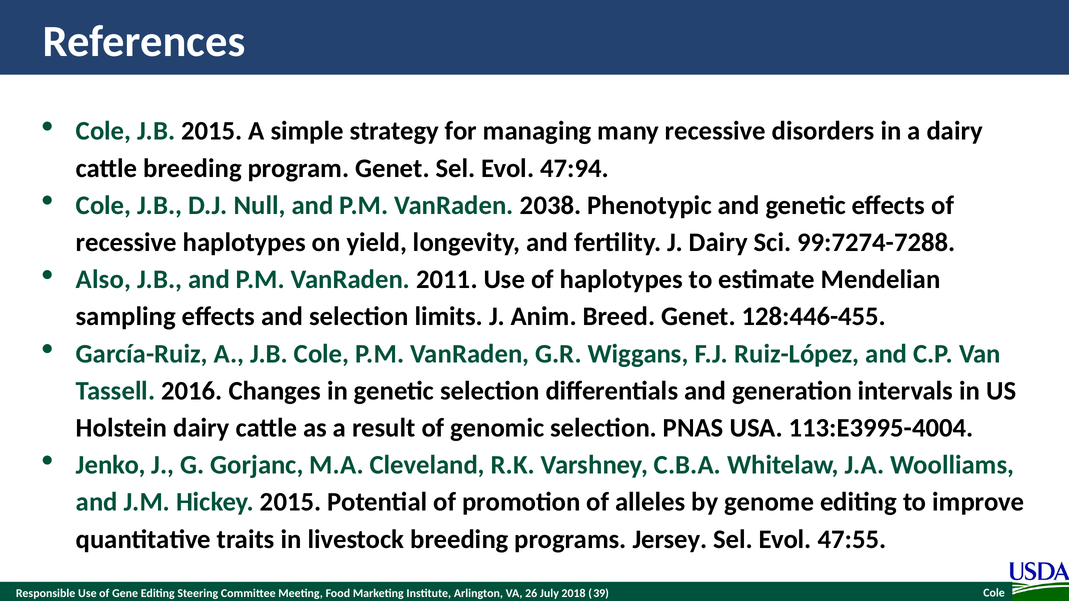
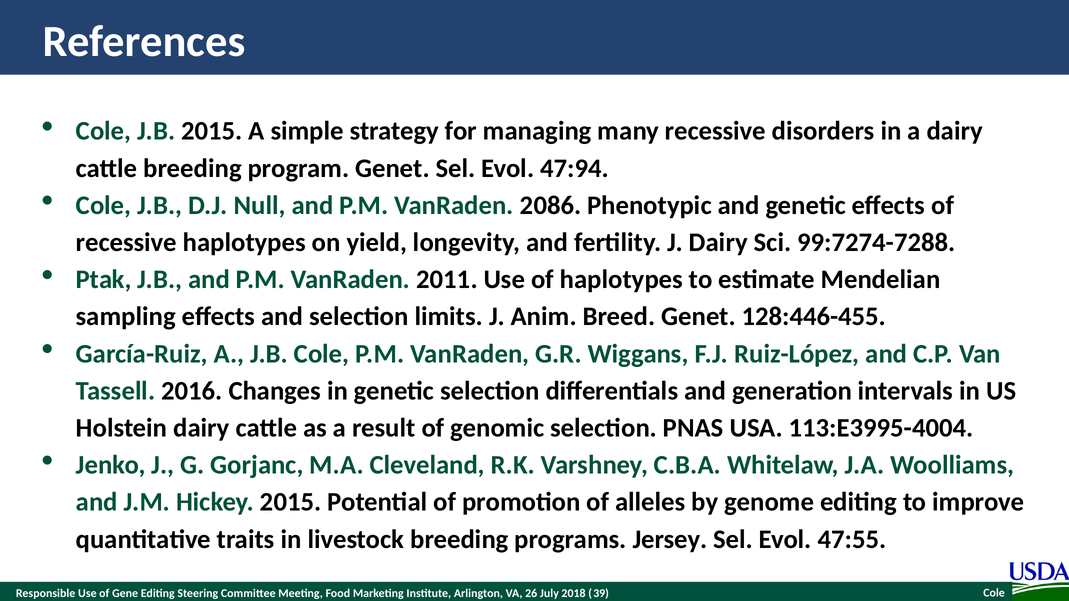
2038: 2038 -> 2086 (551, 205)
Also: Also -> Ptak (104, 280)
